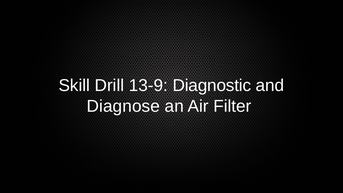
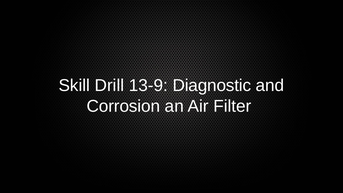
Diagnose: Diagnose -> Corrosion (123, 106)
